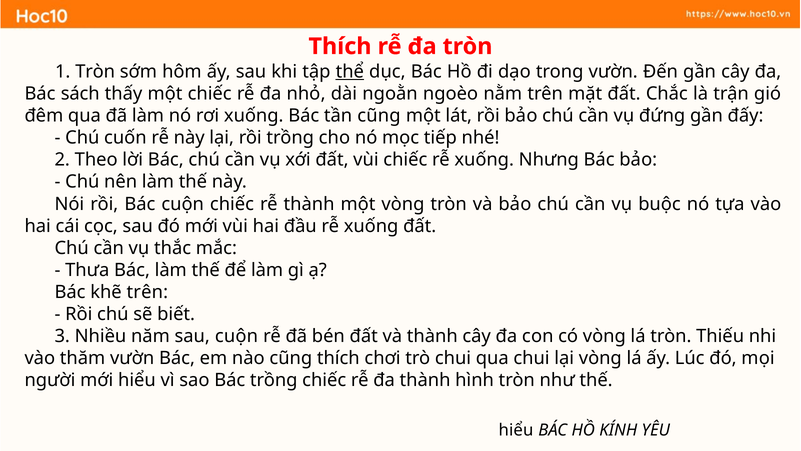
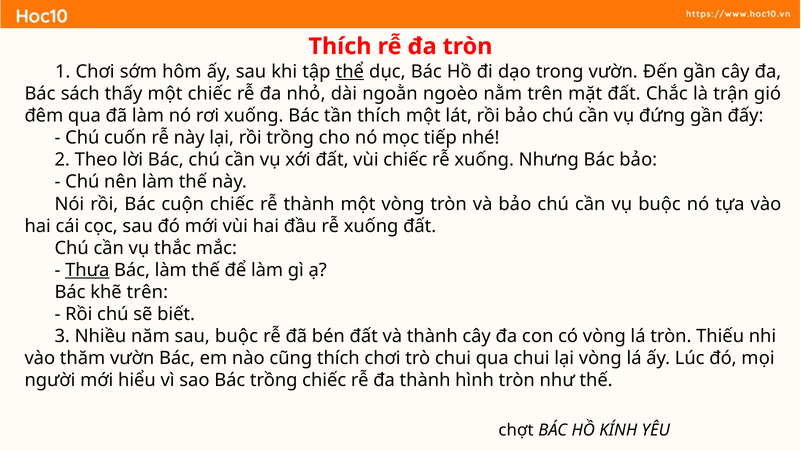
1 Tròn: Tròn -> Chơi (95, 72)
tần cũng: cũng -> thích (379, 116)
Thưa underline: none -> present (87, 270)
sau cuộn: cuộn -> buộc (236, 336)
hiểu: hiểu -> chợt (516, 430)
